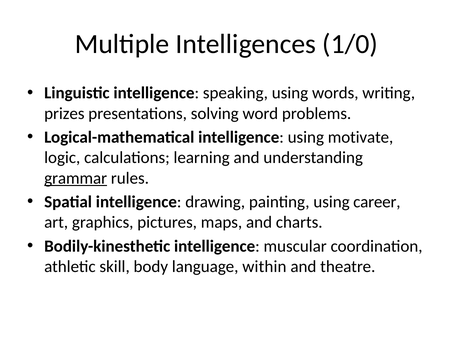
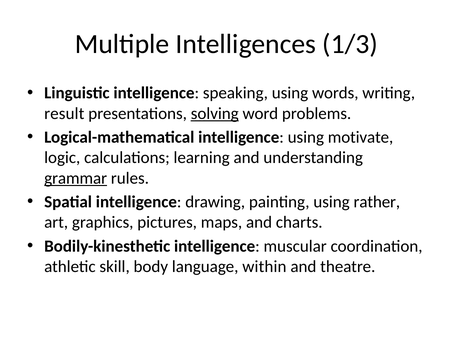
1/0: 1/0 -> 1/3 (350, 44)
prizes: prizes -> result (64, 113)
solving underline: none -> present (215, 113)
career: career -> rather (377, 202)
